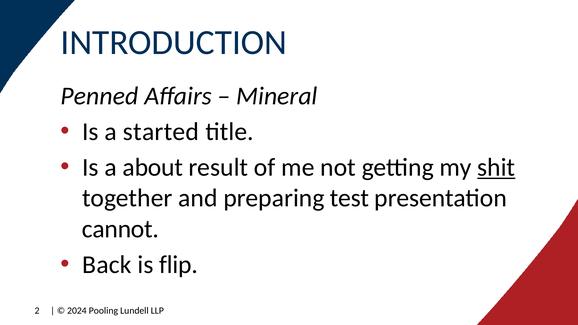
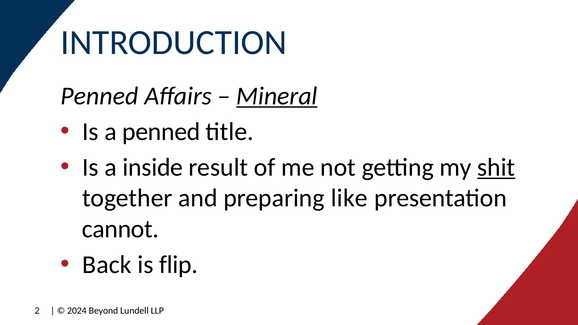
Mineral underline: none -> present (277, 96)
a started: started -> penned (161, 132)
about: about -> inside (153, 167)
test: test -> like (349, 198)
Pooling: Pooling -> Beyond (103, 311)
